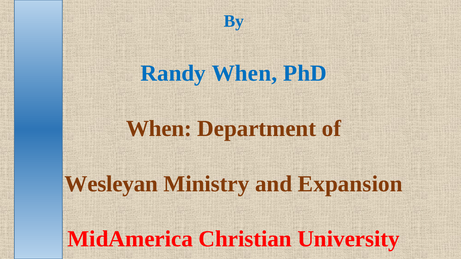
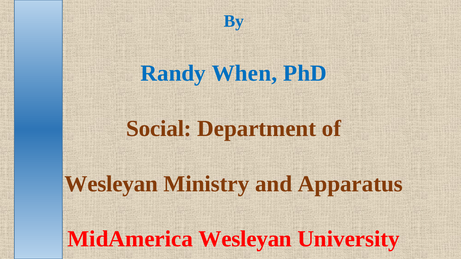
When: When -> Social (159, 129)
Expansion: Expansion -> Apparatus (350, 184)
MidAmerica Christian: Christian -> Wesleyan (245, 239)
